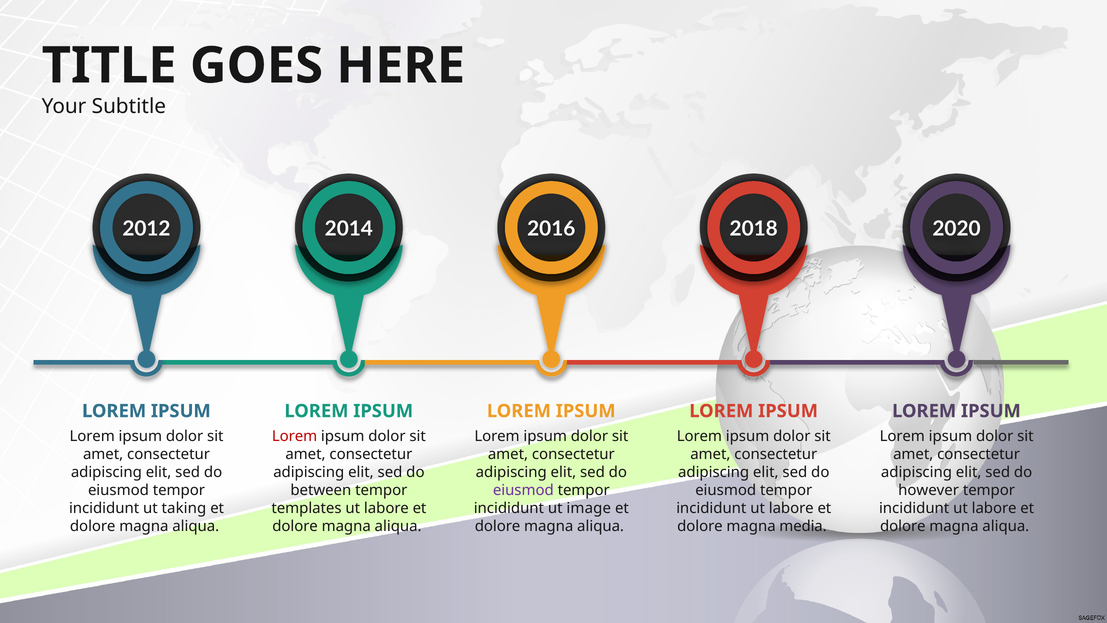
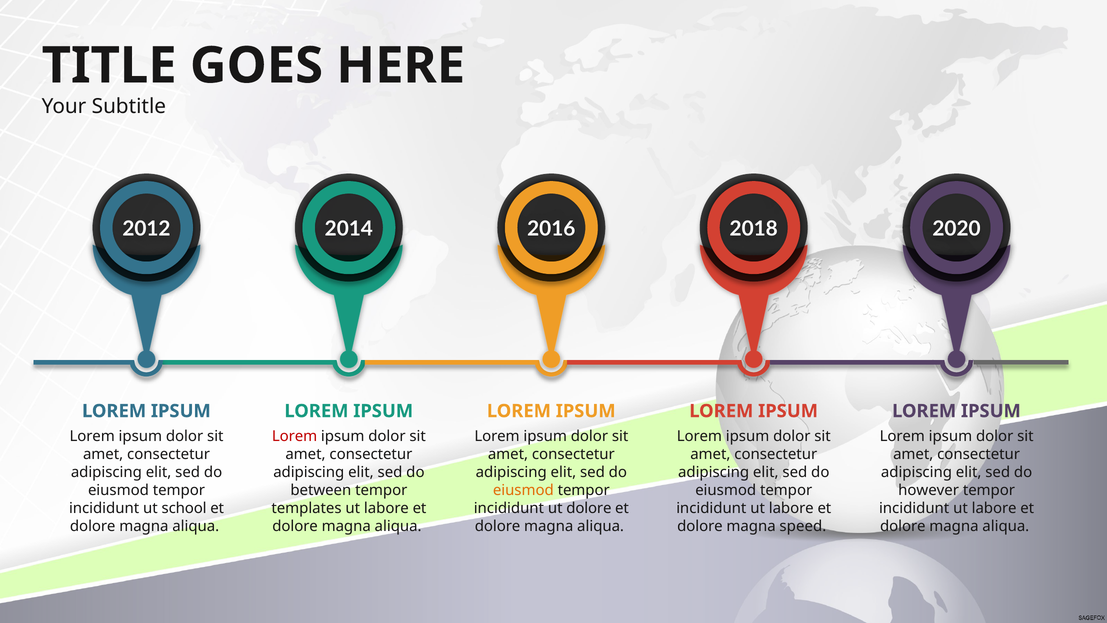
eiusmod colour: purple -> orange (523, 490)
taking: taking -> school (184, 508)
ut image: image -> dolore (589, 508)
media: media -> speed (803, 526)
